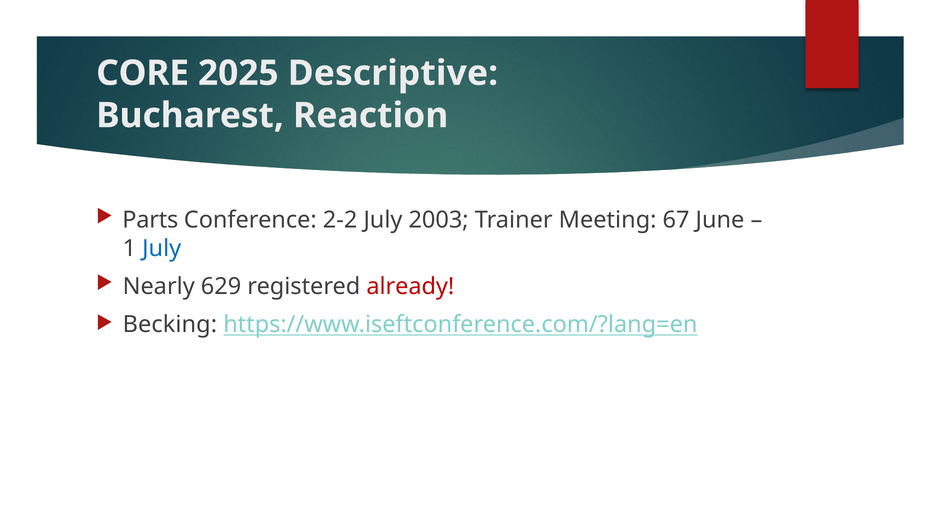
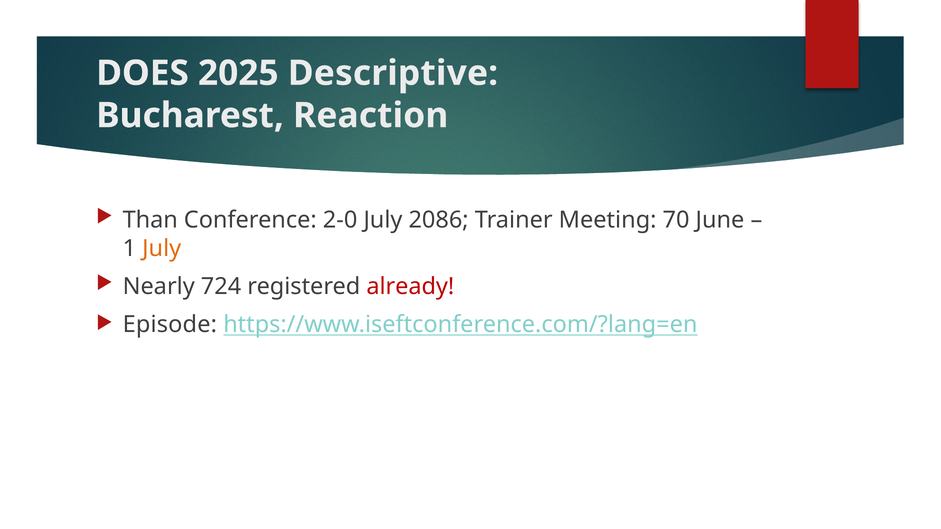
CORE: CORE -> DOES (143, 73)
Parts: Parts -> Than (150, 220)
2-2: 2-2 -> 2-0 (340, 220)
2003: 2003 -> 2086 (439, 220)
67: 67 -> 70 (676, 220)
July colour: blue -> orange (162, 248)
629: 629 -> 724 (221, 287)
Becking: Becking -> Episode (170, 325)
